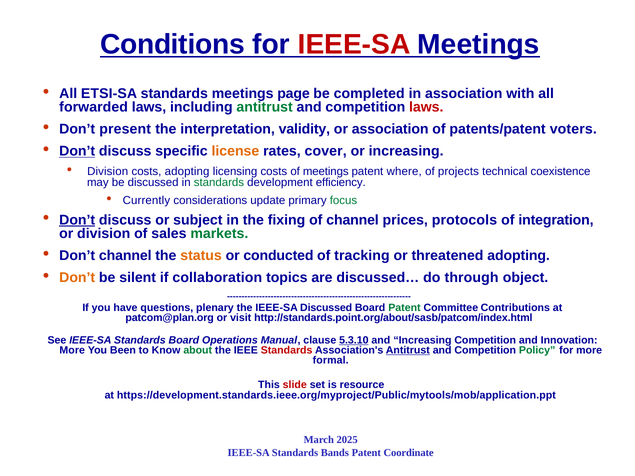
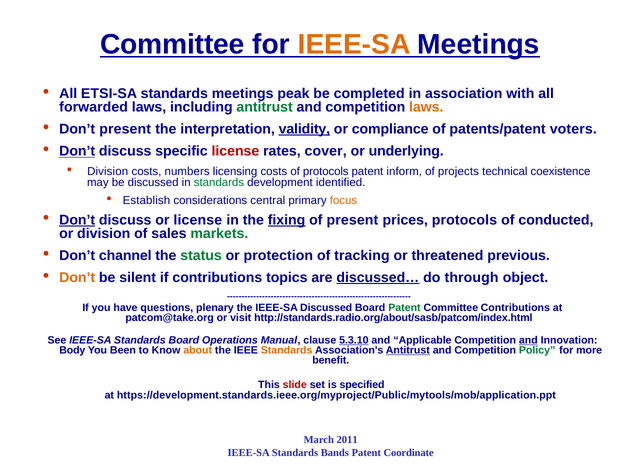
Conditions: Conditions -> Committee (172, 44)
IEEE-SA colour: red -> orange (354, 44)
page: page -> peak (293, 94)
laws colour: red -> orange (426, 107)
validity underline: none -> present (304, 129)
or association: association -> compliance (390, 129)
license colour: orange -> red (235, 151)
or increasing: increasing -> underlying (406, 151)
costs adopting: adopting -> numbers (187, 172)
of meetings: meetings -> protocols (326, 172)
where: where -> inform (404, 172)
efficiency: efficiency -> identified (341, 183)
Currently: Currently -> Establish (146, 200)
update: update -> central (268, 200)
focus colour: green -> orange (343, 200)
or subject: subject -> license (198, 220)
fixing underline: none -> present (287, 220)
of channel: channel -> present (352, 220)
integration: integration -> conducted (556, 220)
status colour: orange -> green (201, 256)
conducted: conducted -> protection (278, 256)
threatened adopting: adopting -> previous (519, 256)
if collaboration: collaboration -> contributions (217, 278)
discussed… underline: none -> present (378, 278)
patcom@plan.org: patcom@plan.org -> patcom@take.org (170, 318)
http://standards.point.org/about/sasb/patcom/index.html: http://standards.point.org/about/sasb/patcom/index.html -> http://standards.radio.org/about/sasb/patcom/index.html (393, 318)
and Increasing: Increasing -> Applicable (422, 340)
and underline: none -> present (528, 340)
More: More -> Body (72, 350)
about colour: green -> orange (198, 350)
Standards colour: red -> orange (287, 350)
formal: formal -> benefit (331, 361)
resource: resource -> specified (362, 385)
2025: 2025 -> 2011 (347, 440)
